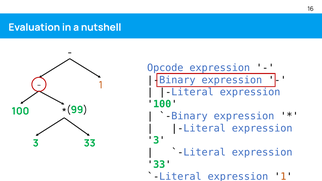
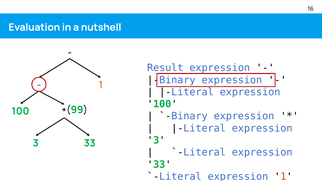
Opcode: Opcode -> Result (165, 68)
